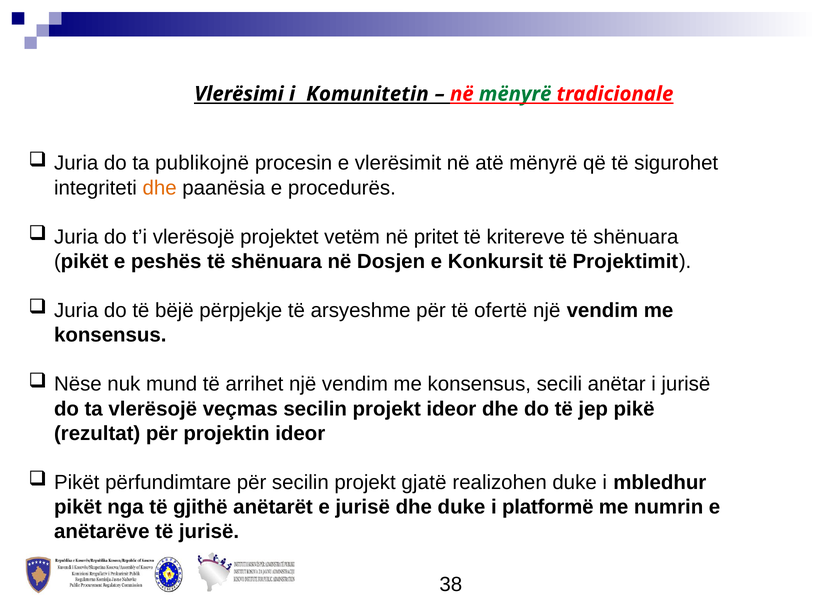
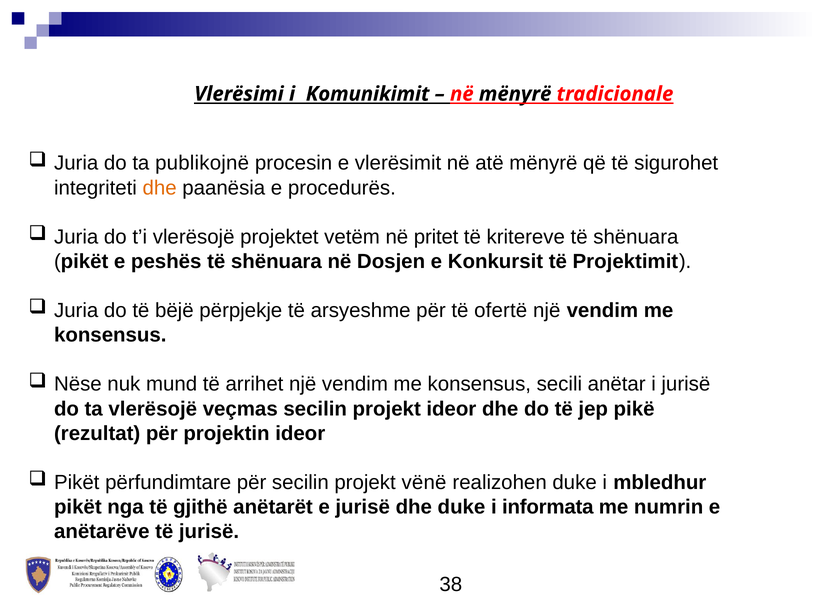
Komunitetin: Komunitetin -> Komunikimit (368, 94)
mënyrë colour: green -> black (515, 94)
gjatë: gjatë -> vënë (424, 482)
platformë: platformë -> informata (548, 507)
